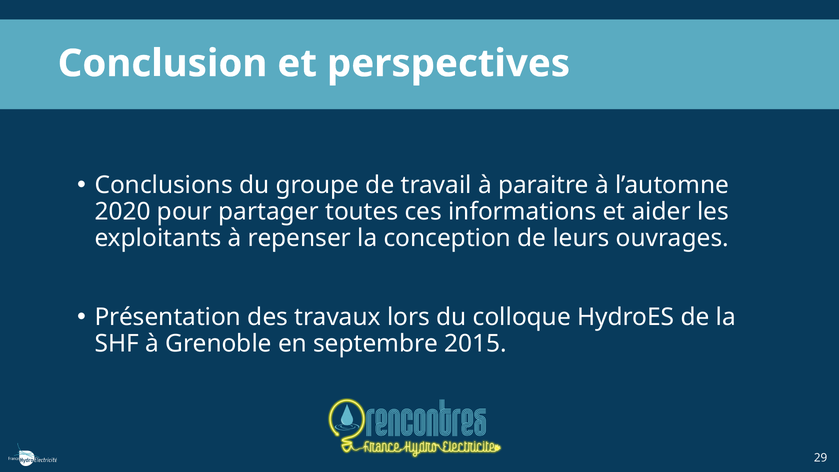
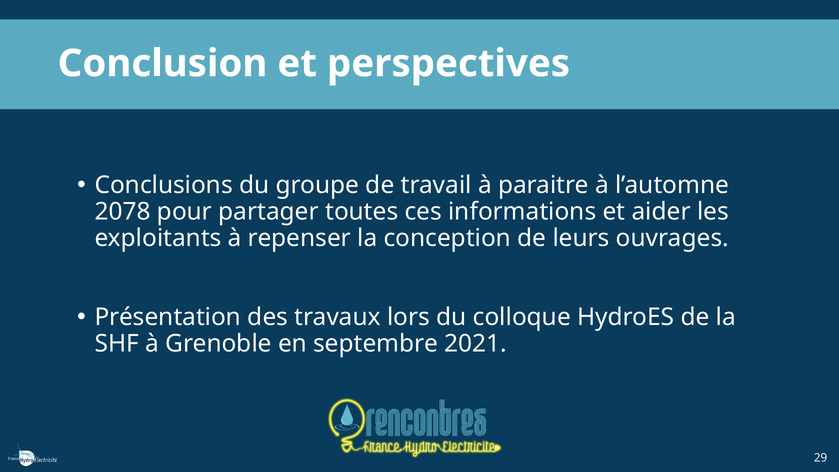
2020: 2020 -> 2078 (123, 212)
2015: 2015 -> 2021 (475, 344)
